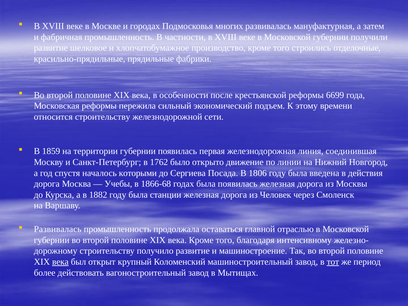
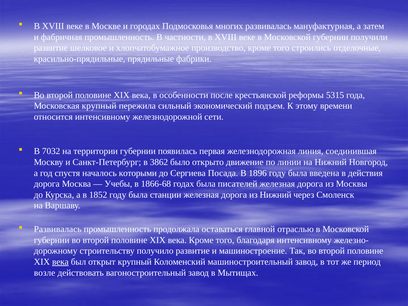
6699: 6699 -> 5315 (335, 95)
Московская реформы: реформы -> крупный (99, 106)
относится строительству: строительству -> интенсивному (103, 117)
1859: 1859 -> 7032 (51, 151)
1762: 1762 -> 3862 (159, 162)
1806: 1806 -> 1896 (258, 173)
была появилась: появилась -> писателей (238, 184)
1882: 1882 -> 1852 (98, 195)
из Человек: Человек -> Нижний (276, 195)
тот underline: present -> none (333, 262)
более: более -> возле (45, 273)
